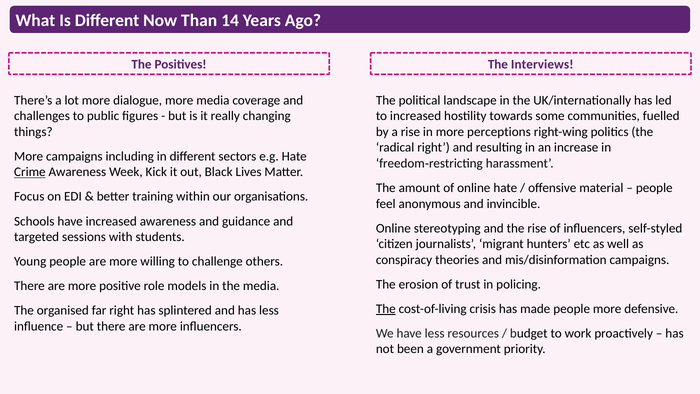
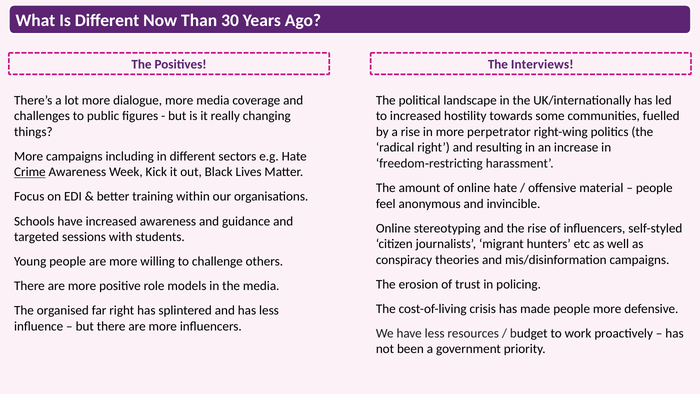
14: 14 -> 30 (230, 21)
perceptions: perceptions -> perpetrator (499, 132)
The underline: present -> none (386, 309)
